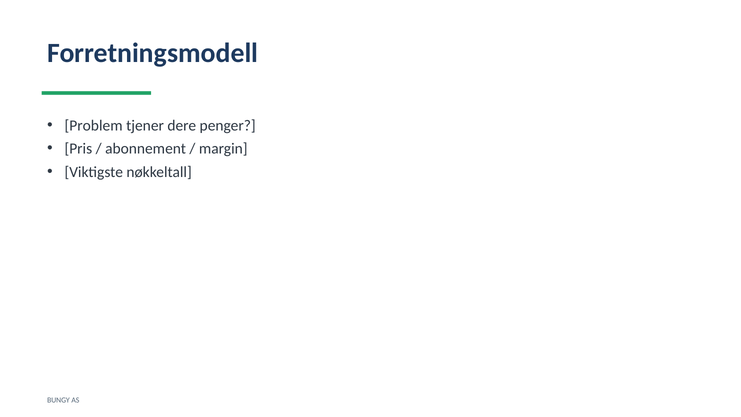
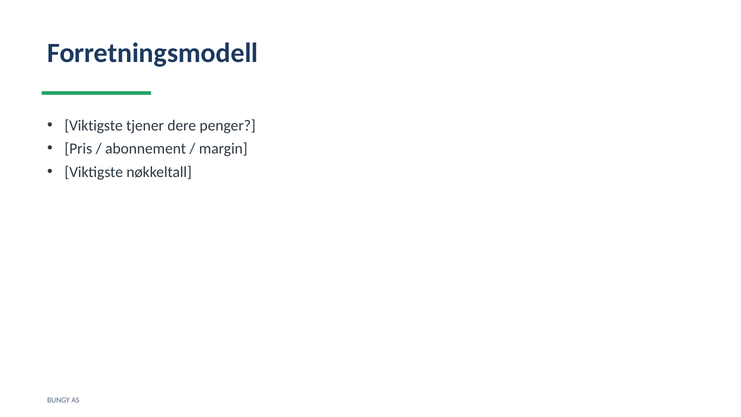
Problem: Problem -> Viktigste (94, 126)
